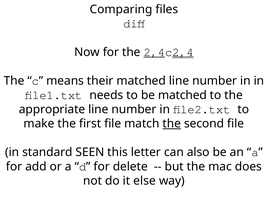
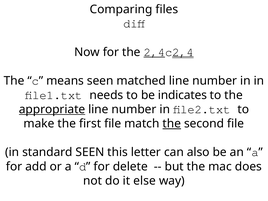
means their: their -> seen (100, 81)
be matched: matched -> indicates (182, 95)
appropriate underline: none -> present (52, 109)
